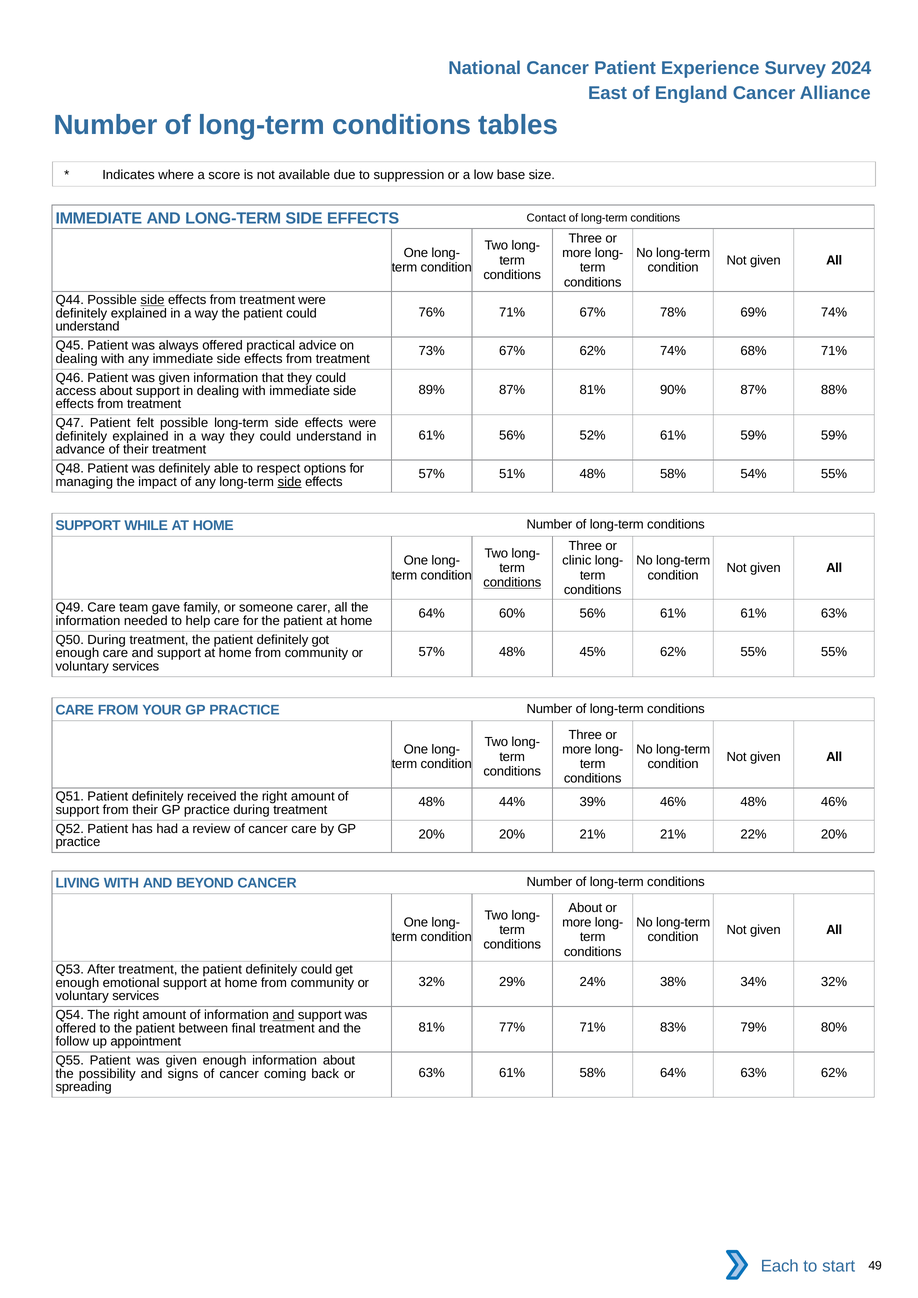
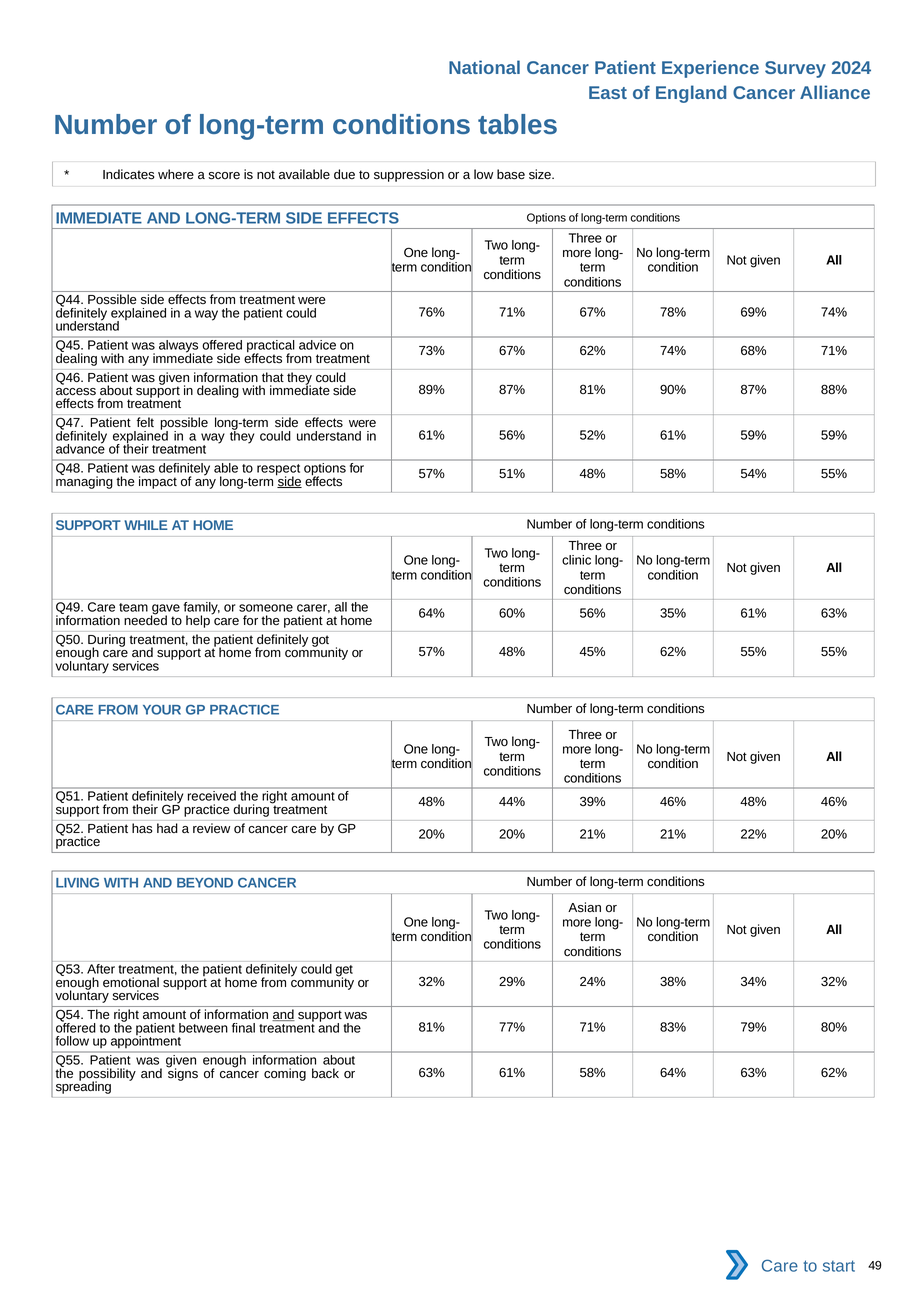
EFFECTS Contact: Contact -> Options (546, 218)
side underline: present -> none (152, 300)
conditions underline: present -> none (512, 583)
56% 61%: 61% -> 35% (673, 614)
About: About -> Asian (585, 909)
Each: Each -> Care (780, 1267)
